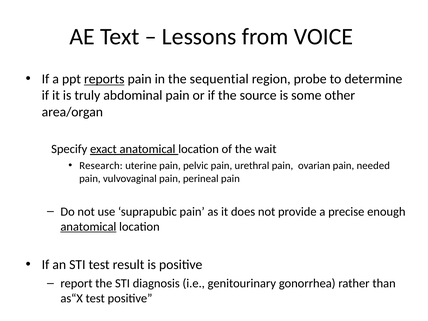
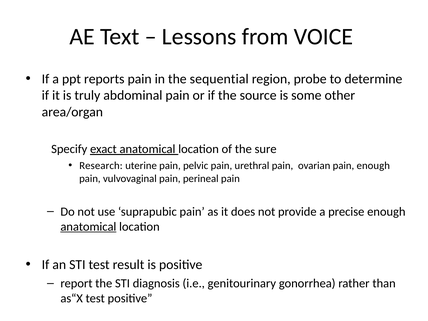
reports underline: present -> none (104, 79)
wait: wait -> sure (266, 149)
pain needed: needed -> enough (373, 166)
